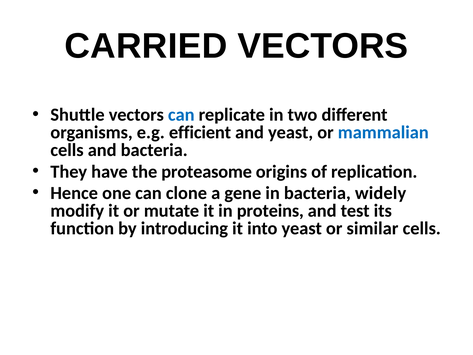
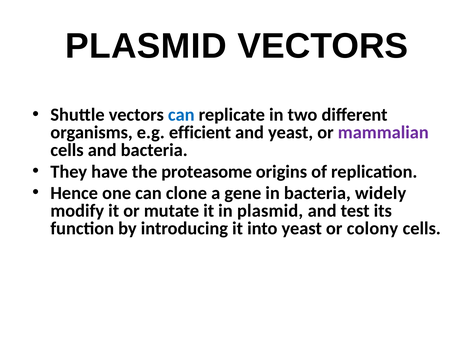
CARRIED: CARRIED -> PLASMID (146, 46)
mammalian colour: blue -> purple (383, 132)
in proteins: proteins -> plasmid (270, 211)
similar: similar -> colony (372, 228)
